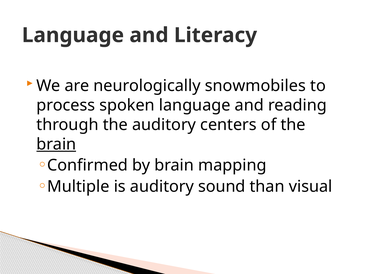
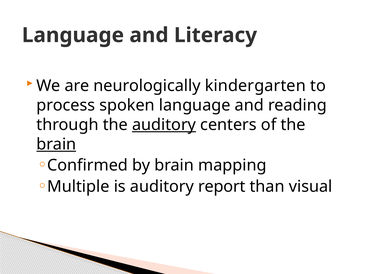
snowmobiles: snowmobiles -> kindergarten (255, 86)
auditory underline: none -> present (164, 125)
sound: sound -> report (222, 186)
